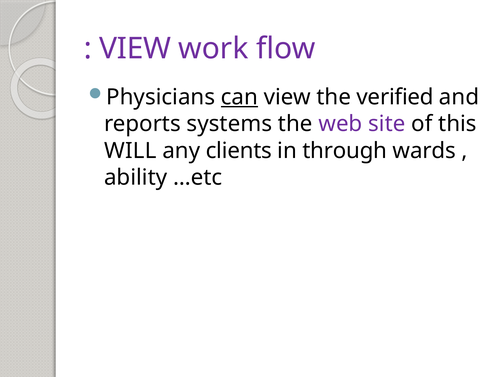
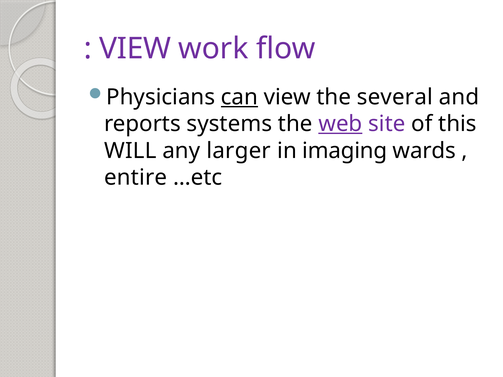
verified: verified -> several (395, 97)
web underline: none -> present (340, 124)
clients: clients -> larger (239, 151)
through: through -> imaging (345, 151)
ability: ability -> entire (136, 178)
